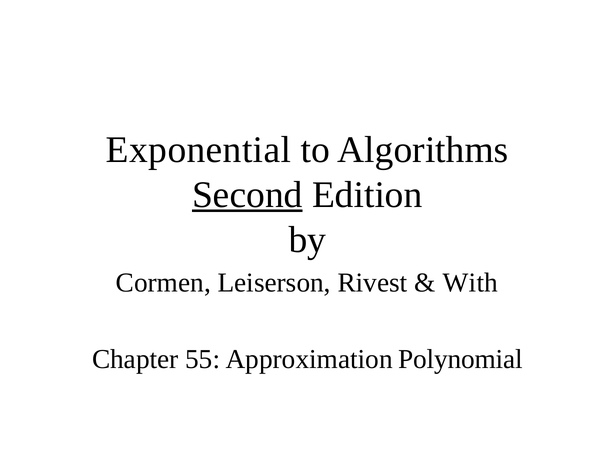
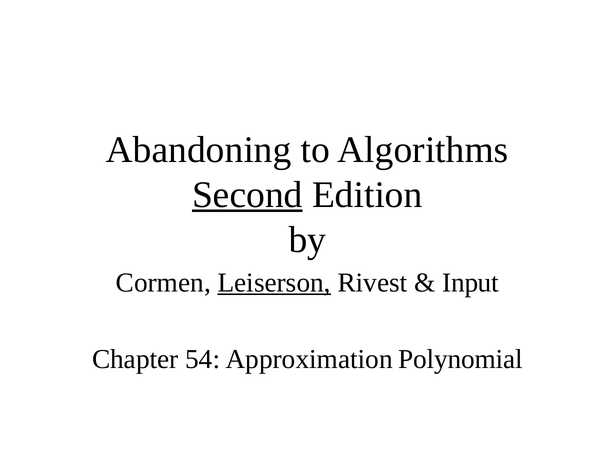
Exponential: Exponential -> Abandoning (199, 150)
Leiserson underline: none -> present (274, 283)
With: With -> Input (471, 283)
55: 55 -> 54 (203, 359)
